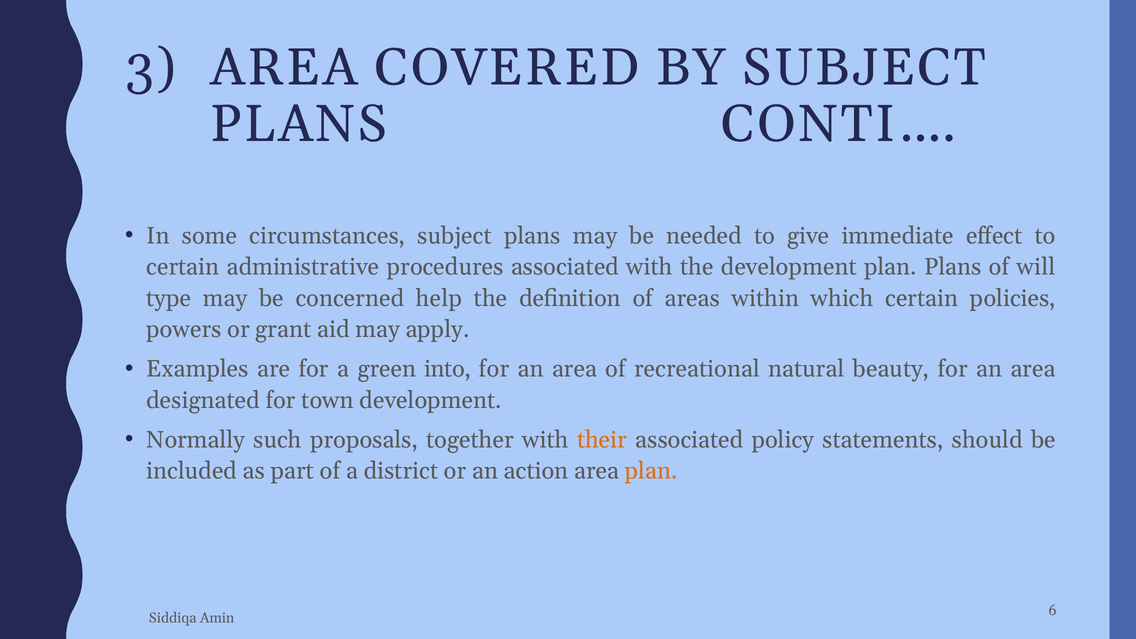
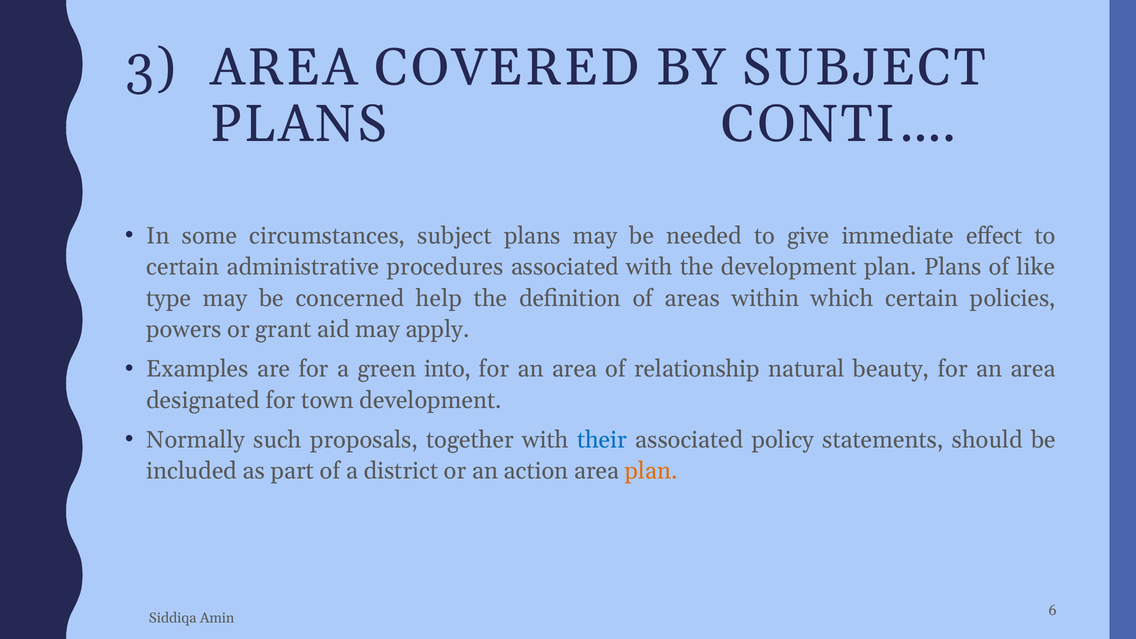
will: will -> like (1036, 267)
recreational: recreational -> relationship (697, 369)
their colour: orange -> blue (602, 440)
